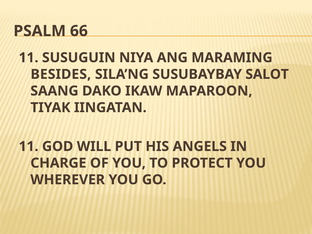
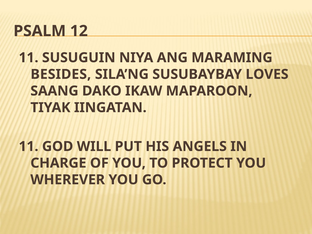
66: 66 -> 12 (79, 31)
SALOT: SALOT -> LOVES (267, 74)
